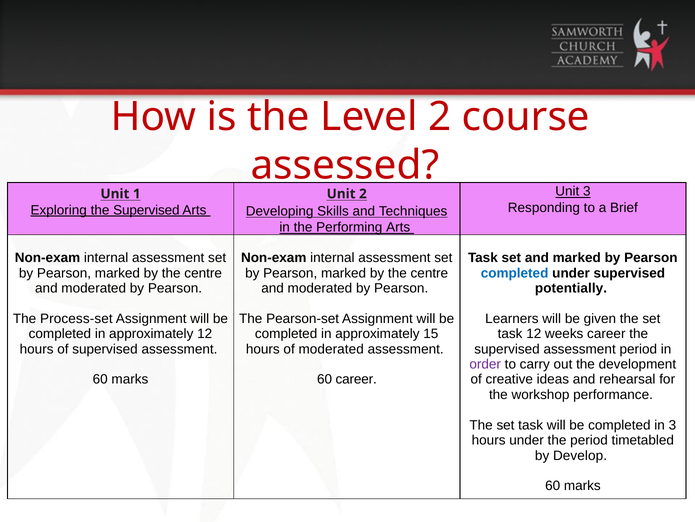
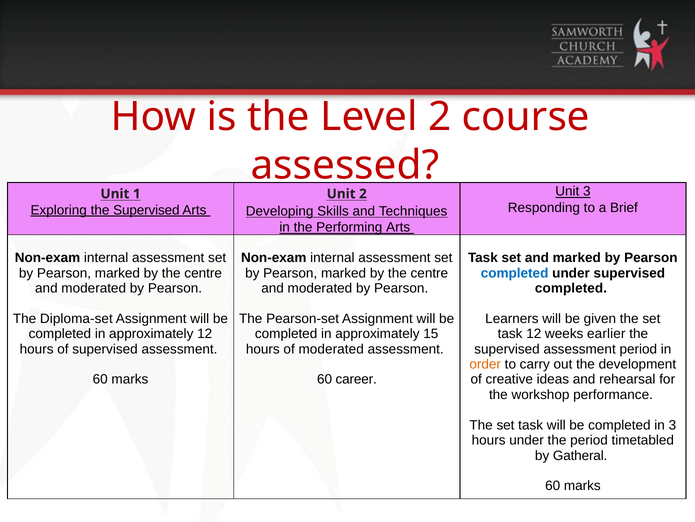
potentially: potentially -> completed (571, 288)
Process-set: Process-set -> Diploma-set (76, 318)
weeks career: career -> earlier (606, 333)
order colour: purple -> orange (485, 364)
Develop: Develop -> Gatheral (580, 455)
